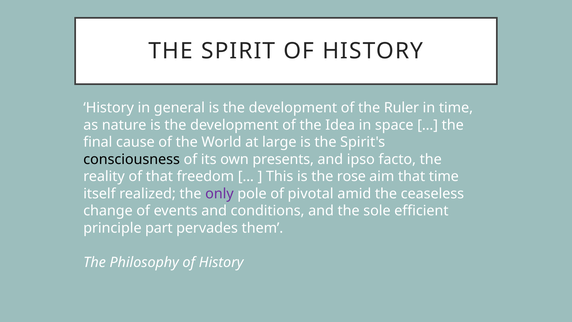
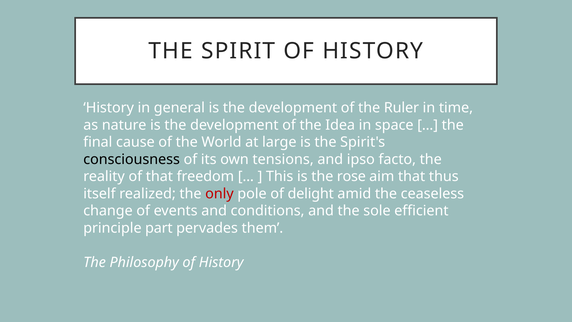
presents: presents -> tensions (283, 159)
that time: time -> thus (444, 176)
only colour: purple -> red (219, 194)
pivotal: pivotal -> delight (311, 194)
